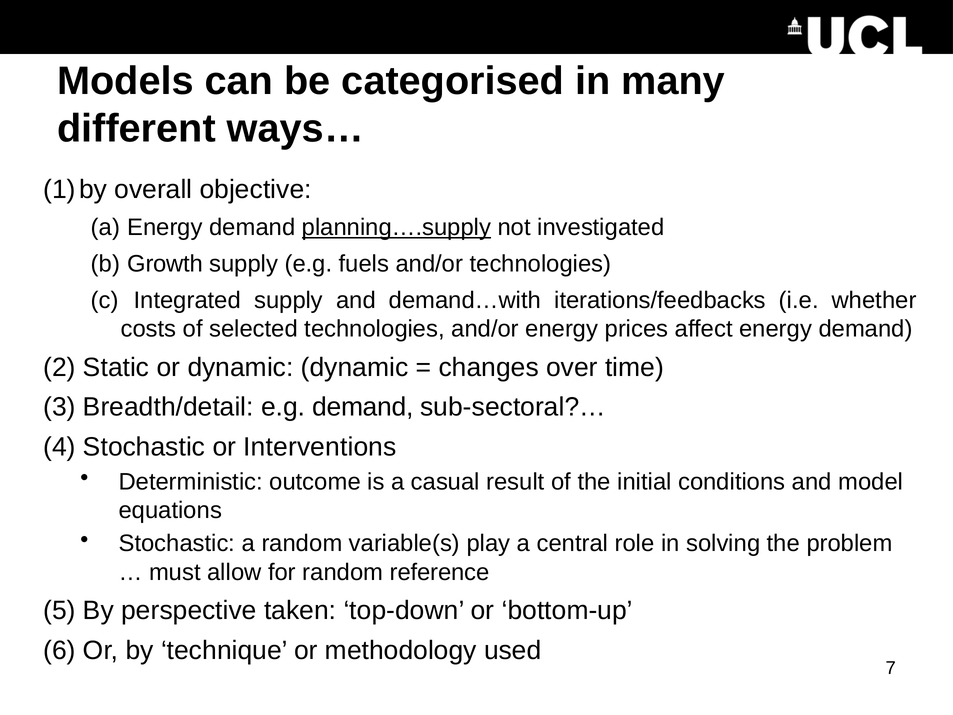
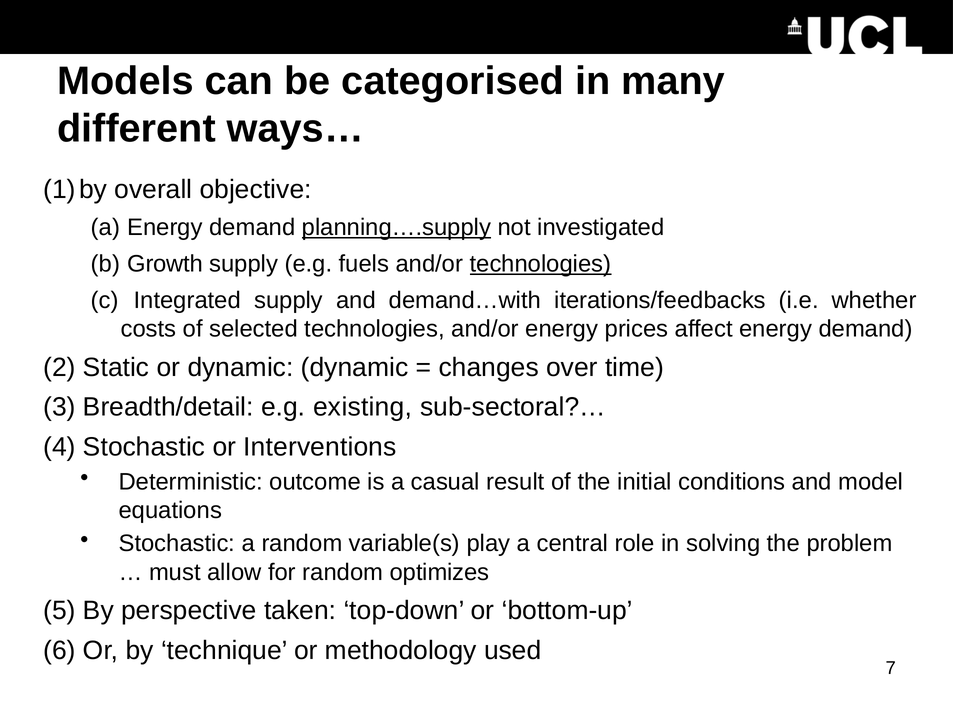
technologies underline: none -> present (541, 264)
e.g demand: demand -> existing (363, 407)
reference: reference -> optimizes (440, 572)
